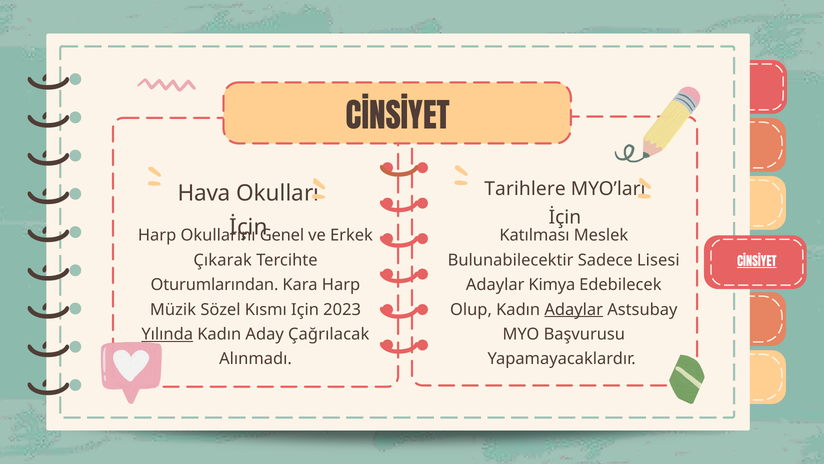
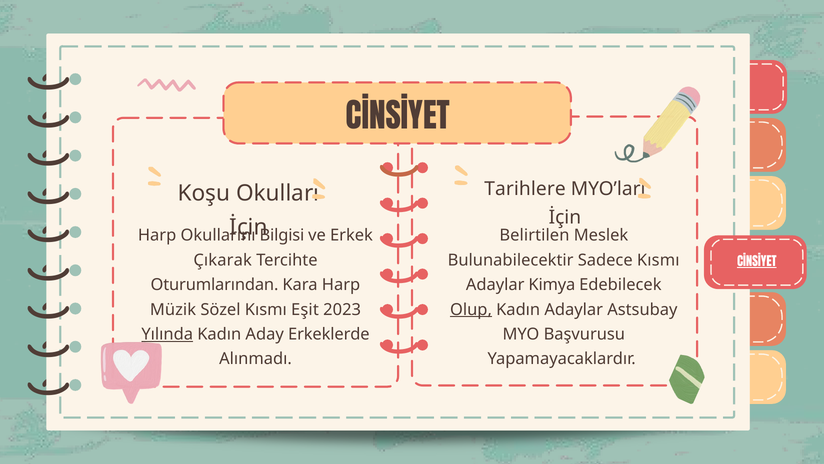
Hava: Hava -> Koşu (204, 193)
Genel: Genel -> Bilgisi (282, 235)
Katılması: Katılması -> Belirtilen (534, 235)
Sadece Lisesi: Lisesi -> Kısmı (658, 260)
Için: Için -> Eşit (305, 309)
Olup underline: none -> present (471, 309)
Adaylar underline: present -> none (574, 309)
Çağrılacak: Çağrılacak -> Erkeklerde (329, 334)
